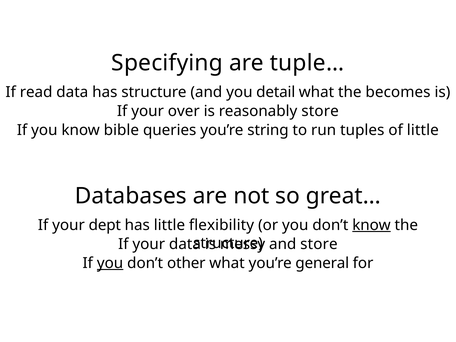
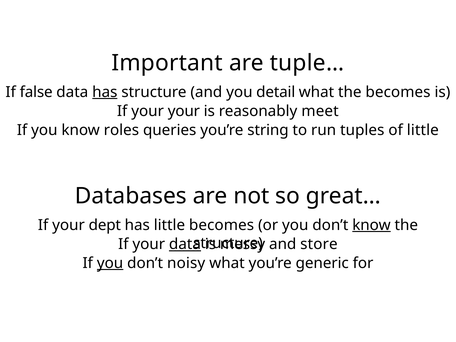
Specifying: Specifying -> Important (167, 63)
read: read -> false (36, 92)
has underline: none -> present (105, 92)
your over: over -> your (184, 111)
reasonably store: store -> meet (320, 111)
bible: bible -> roles (121, 130)
little flexibility: flexibility -> becomes (222, 225)
data underline: none -> present (185, 244)
other: other -> noisy (186, 263)
general: general -> generic (322, 263)
